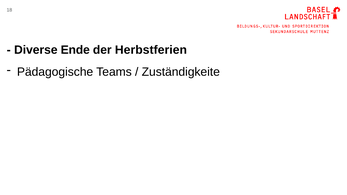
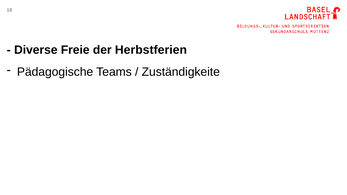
Ende: Ende -> Freie (75, 50)
